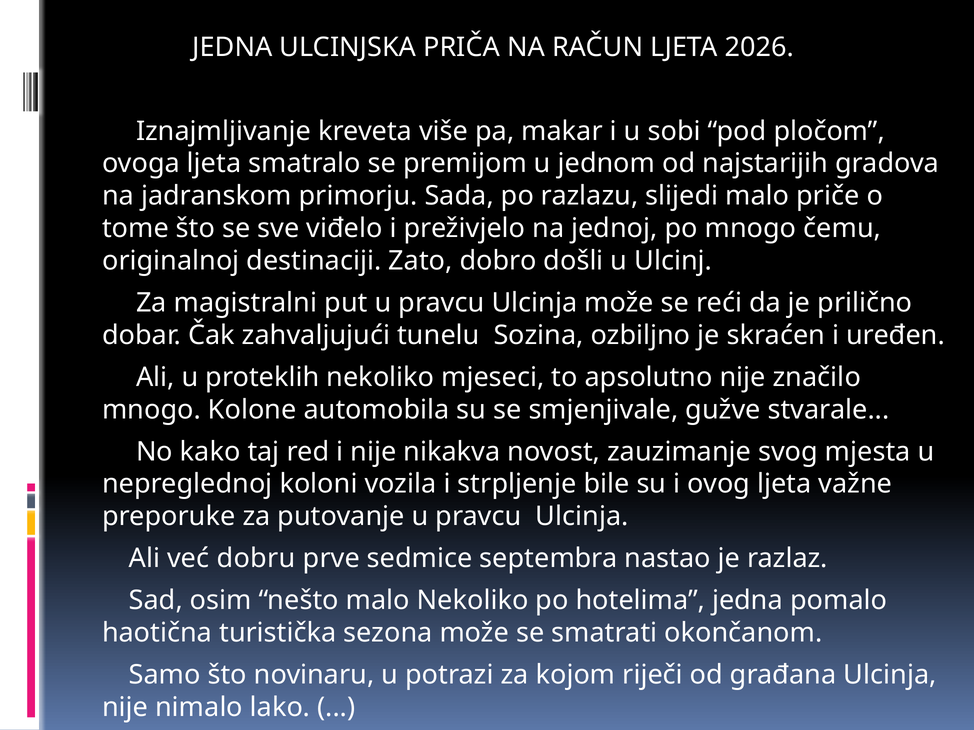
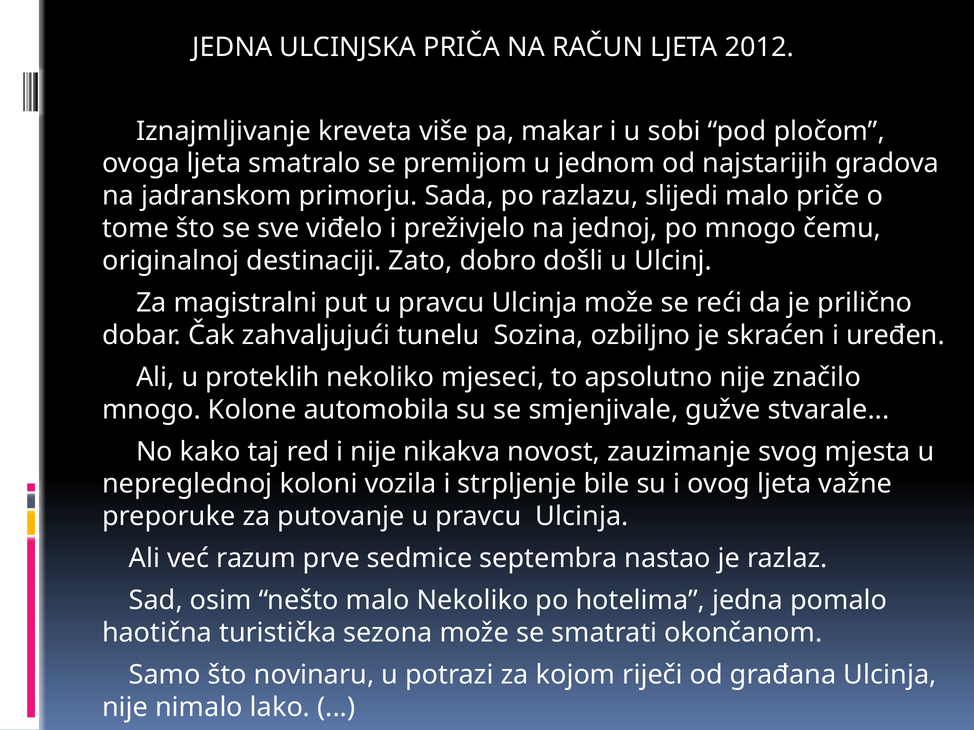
2026: 2026 -> 2012 (759, 47)
dobru: dobru -> razum (256, 559)
